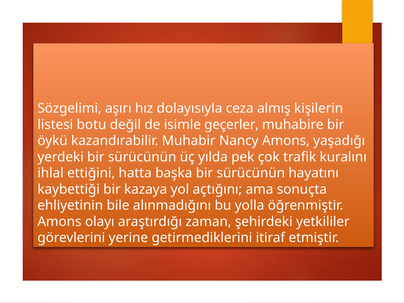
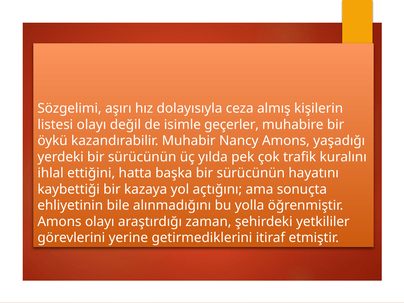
listesi botu: botu -> olayı (92, 125)
